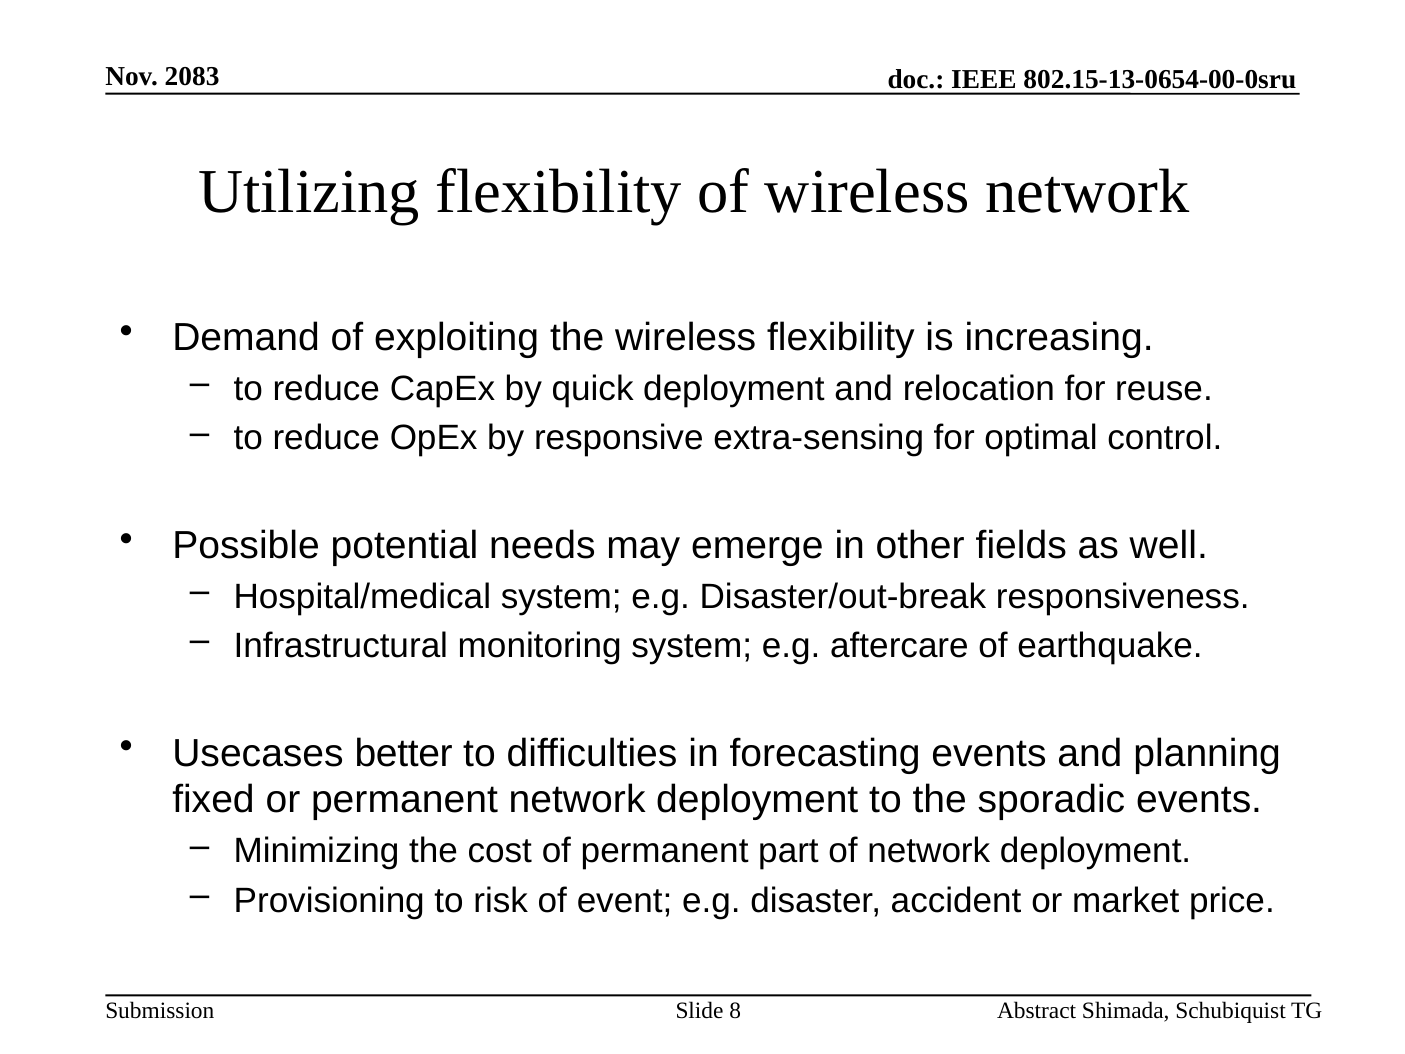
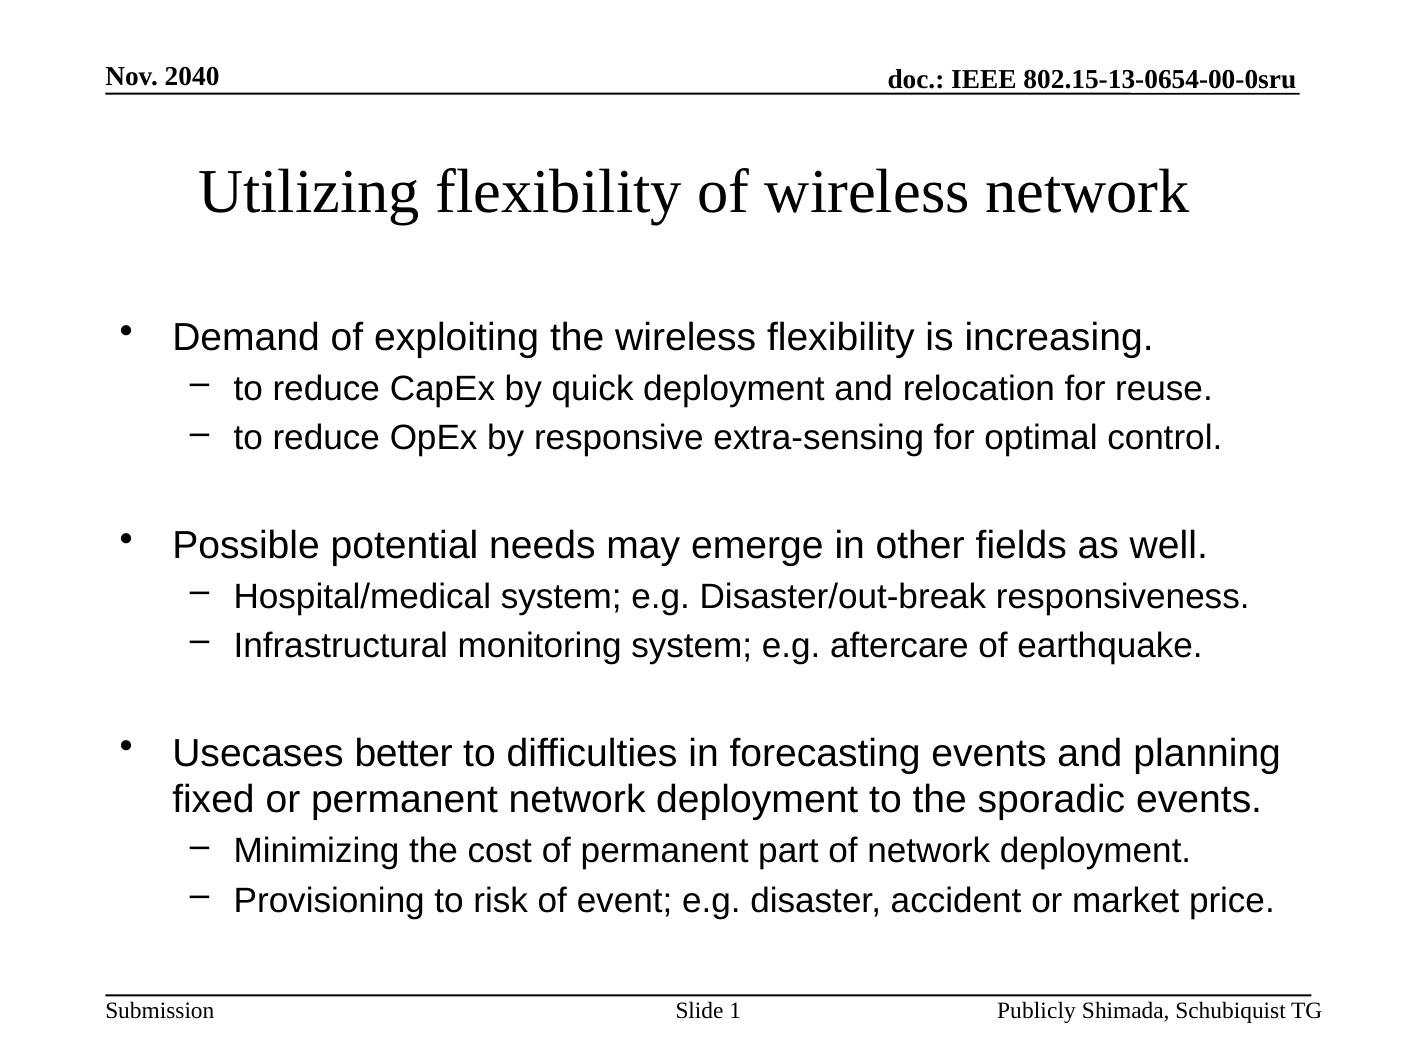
2083: 2083 -> 2040 (192, 77)
Abstract: Abstract -> Publicly (1036, 1011)
8: 8 -> 1 (735, 1011)
